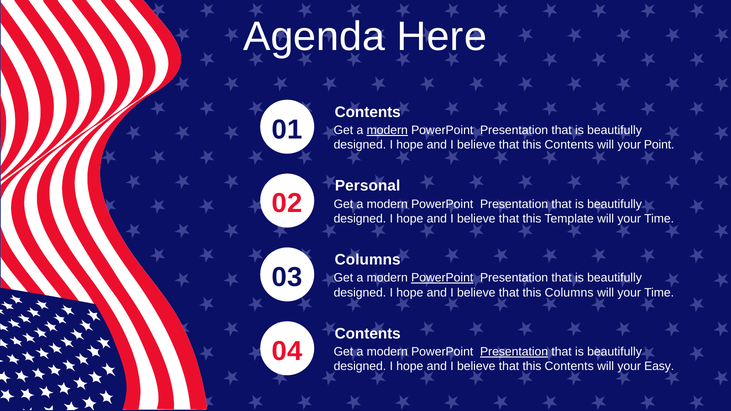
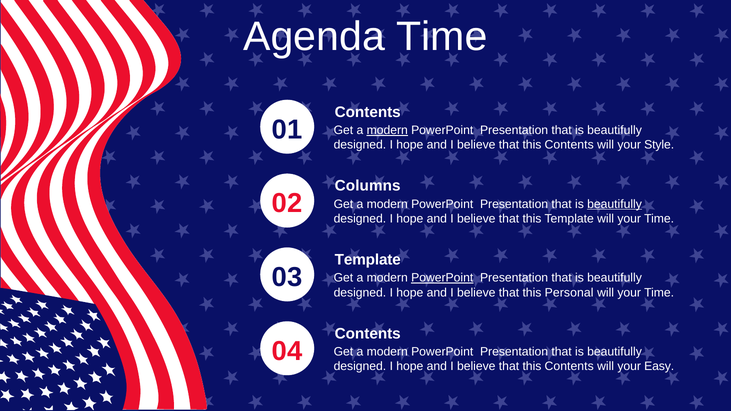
Agenda Here: Here -> Time (442, 37)
Point: Point -> Style (659, 145)
Personal: Personal -> Columns (368, 186)
beautifully underline: none -> present (615, 204)
Columns: Columns -> Template (368, 260)
this Columns: Columns -> Personal (569, 293)
Presentation underline: present -> none (514, 352)
